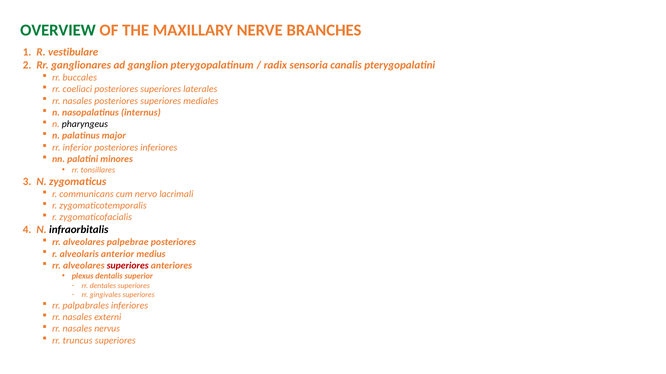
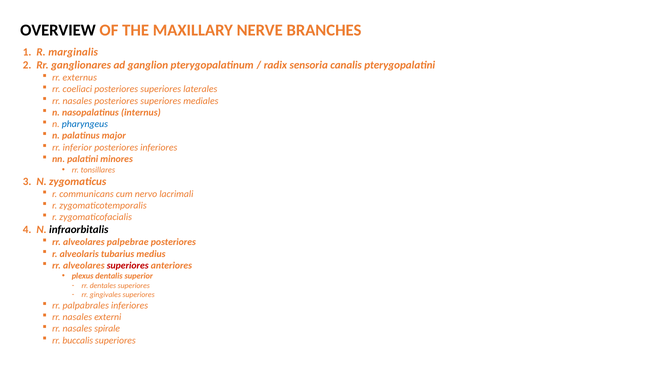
OVERVIEW colour: green -> black (58, 31)
vestibulare: vestibulare -> marginalis (73, 52)
buccales: buccales -> externus (80, 78)
pharyngeus colour: black -> blue (85, 124)
anterior: anterior -> tubarius (118, 254)
nervus: nervus -> spirale (107, 329)
truncus: truncus -> buccalis (78, 341)
